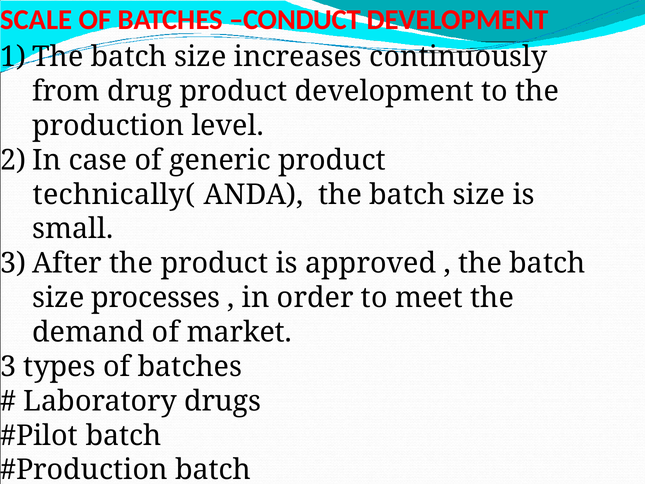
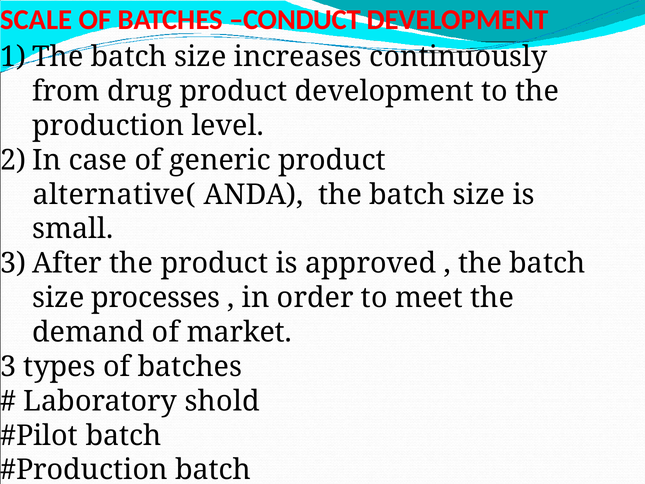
technically(: technically( -> alternative( (114, 194)
drugs: drugs -> shold (222, 401)
